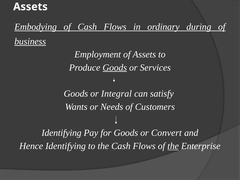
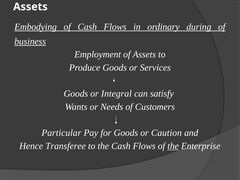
Goods underline: present -> none (115, 68)
Identifying: Identifying -> Particular (61, 133)
Convert: Convert -> Caution (166, 133)
Hence Identifying: Identifying -> Transferee (66, 146)
